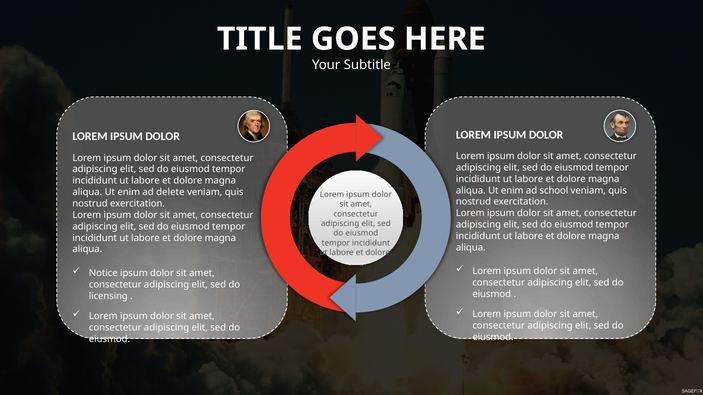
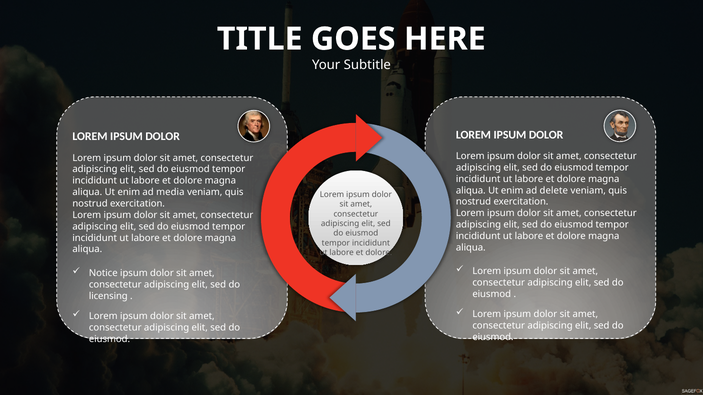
school: school -> delete (554, 191)
delete: delete -> media (170, 192)
